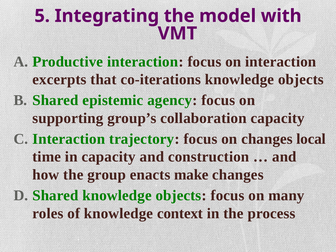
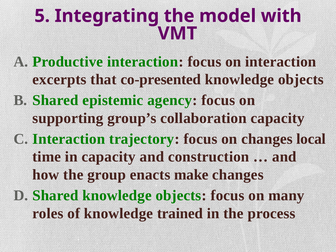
co-iterations: co-iterations -> co-presented (161, 80)
context: context -> trained (180, 213)
